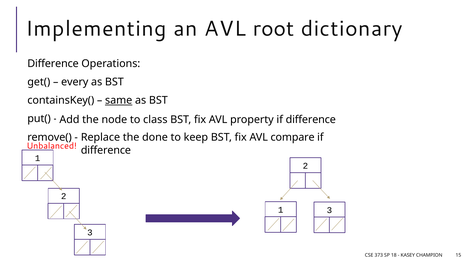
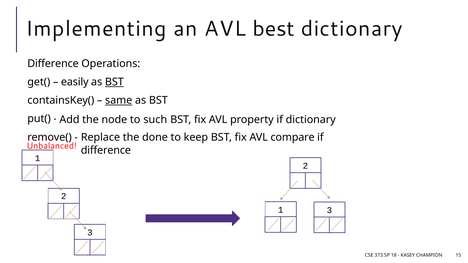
root: root -> best (274, 29)
every: every -> easily (75, 82)
BST underline: none -> present (114, 82)
class: class -> such (155, 120)
property if difference: difference -> dictionary (311, 120)
